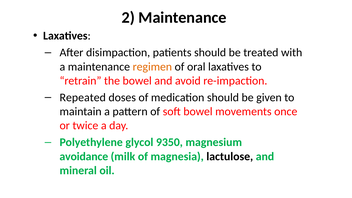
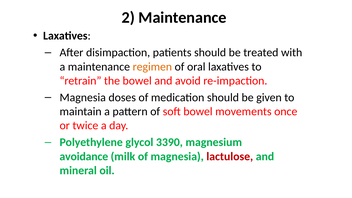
Repeated: Repeated -> Magnesia (83, 97)
9350: 9350 -> 3390 (169, 142)
lactulose colour: black -> red (230, 156)
